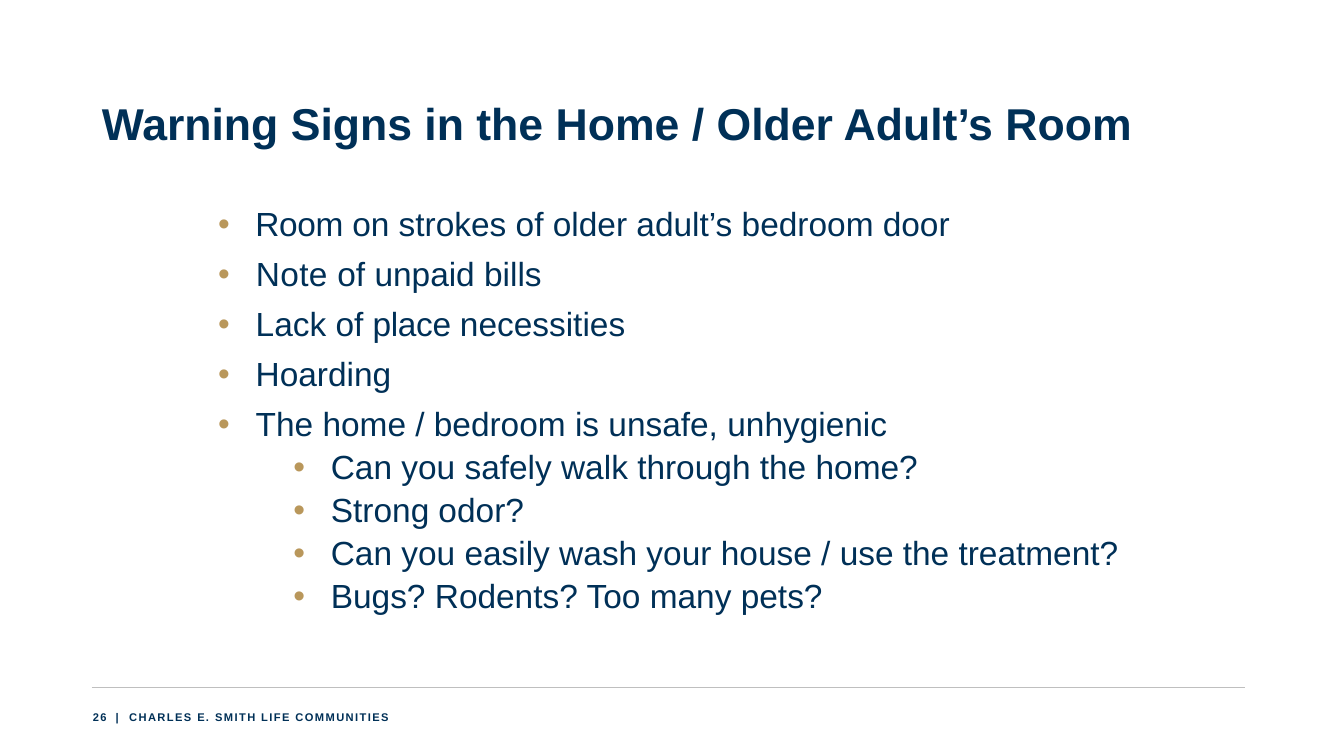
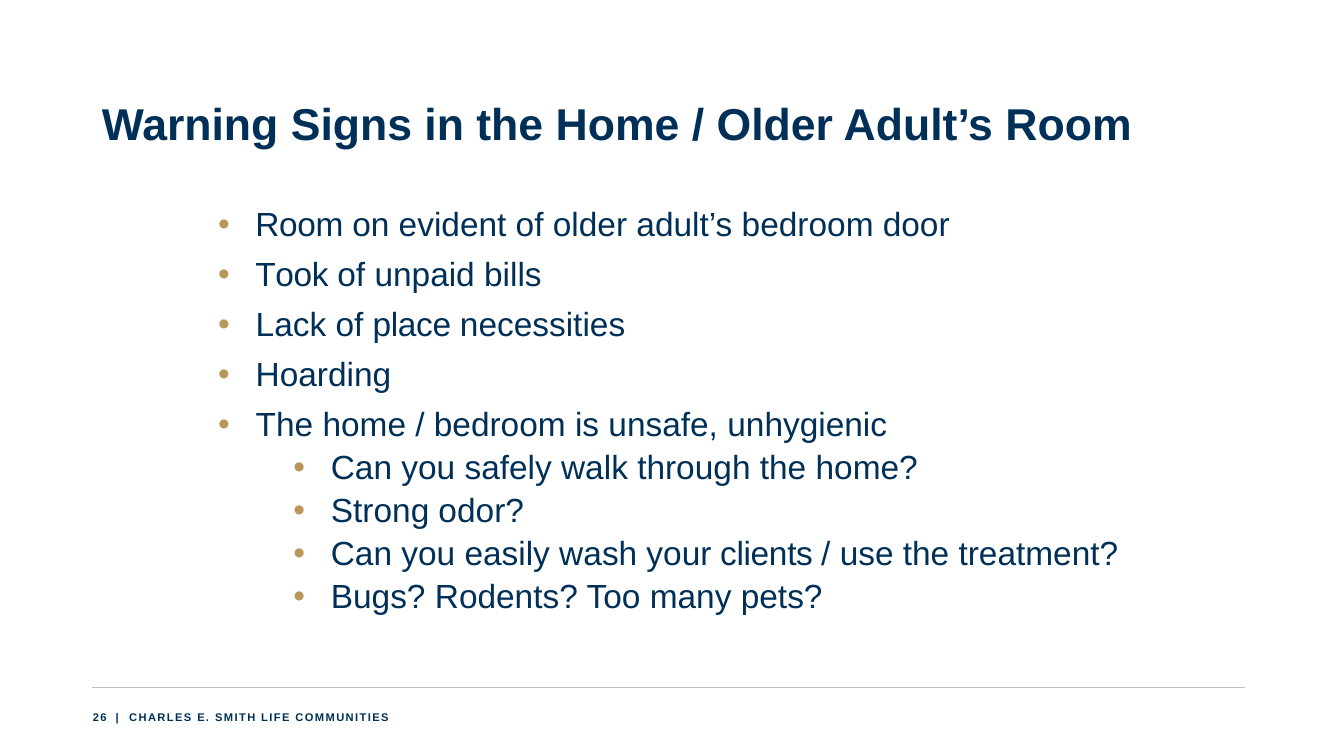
strokes: strokes -> evident (453, 225)
Note: Note -> Took (292, 275)
house: house -> clients (767, 555)
